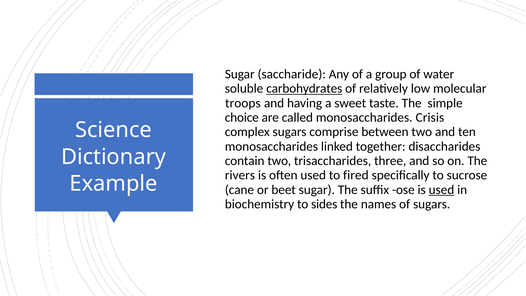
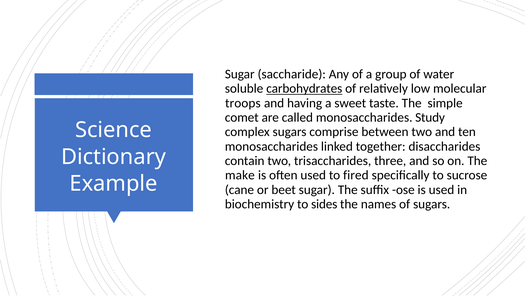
choice: choice -> comet (242, 117)
Crisis: Crisis -> Study (430, 117)
rivers: rivers -> make (240, 175)
used underline: present -> none (441, 190)
